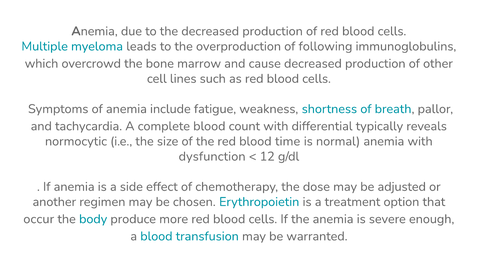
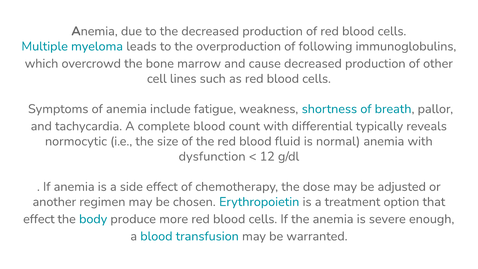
time: time -> fluid (288, 141)
occur: occur -> effect (39, 219)
